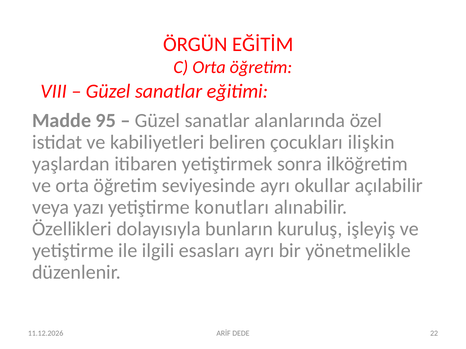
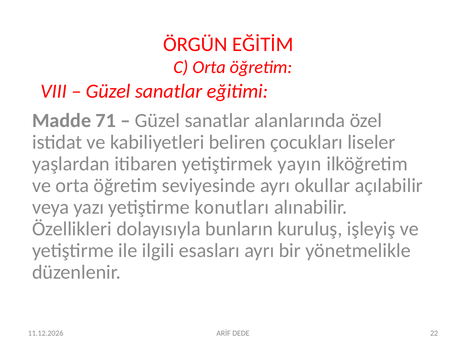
95: 95 -> 71 (106, 121)
ilişkin: ilişkin -> liseler (371, 142)
sonra: sonra -> yayın (299, 164)
